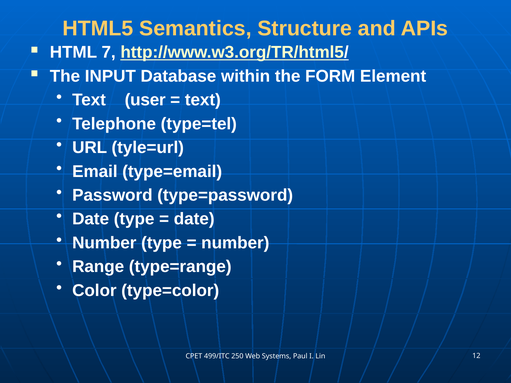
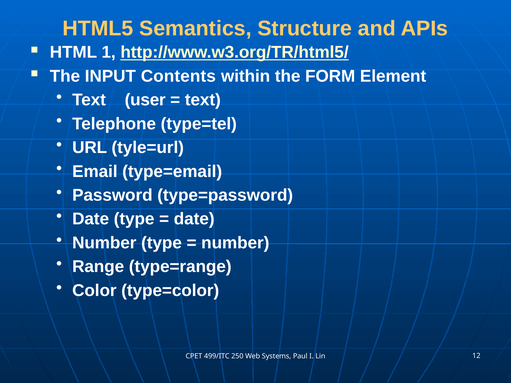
7: 7 -> 1 (109, 52)
Database: Database -> Contents (178, 76)
